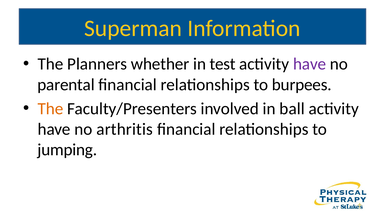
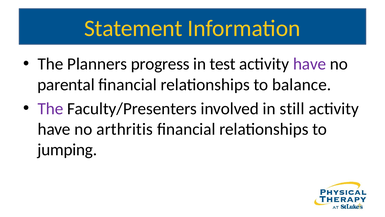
Superman: Superman -> Statement (133, 28)
whether: whether -> progress (160, 64)
burpees: burpees -> balance (302, 84)
The colour: orange -> purple (50, 108)
ball: ball -> still (292, 108)
